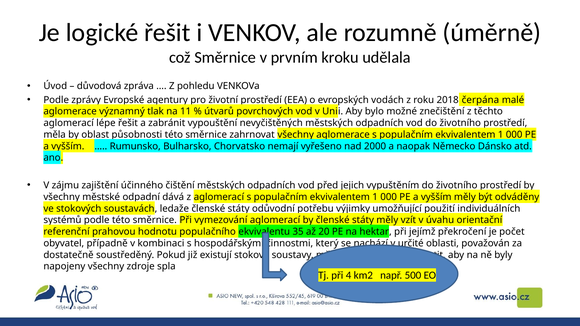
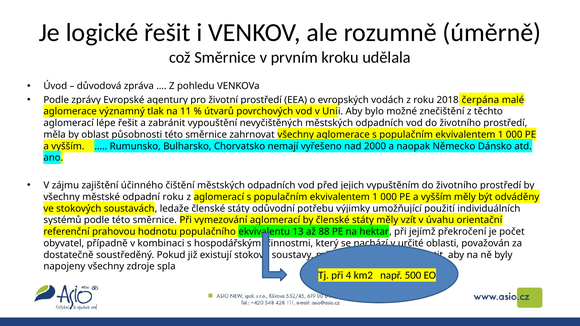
dává: dává -> roku (173, 197)
35: 35 -> 13 (298, 232)
20: 20 -> 88 (324, 232)
